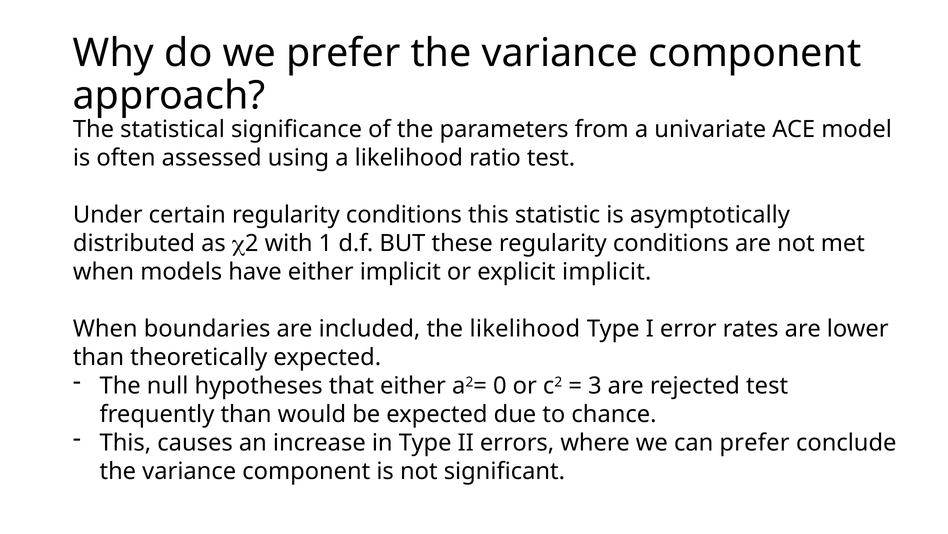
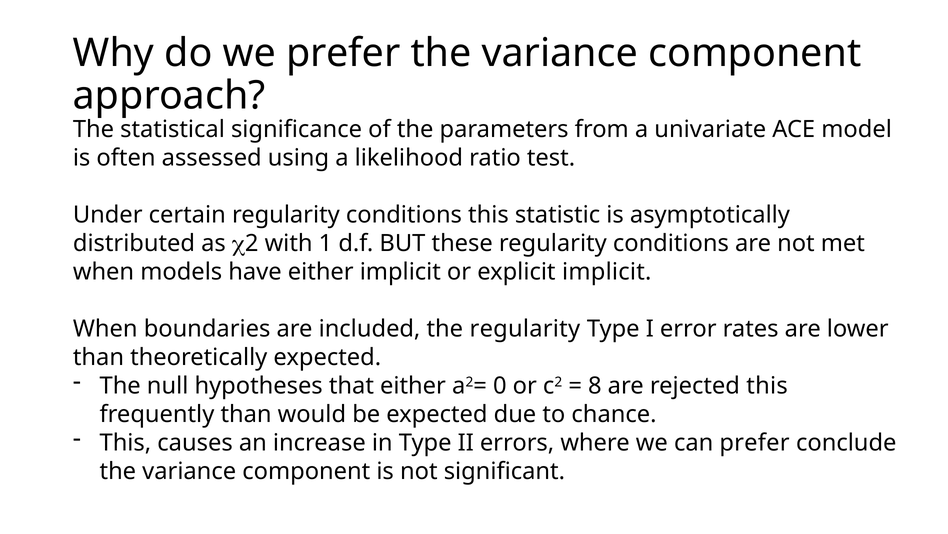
the likelihood: likelihood -> regularity (525, 328)
3: 3 -> 8 (595, 385)
rejected test: test -> this (767, 385)
